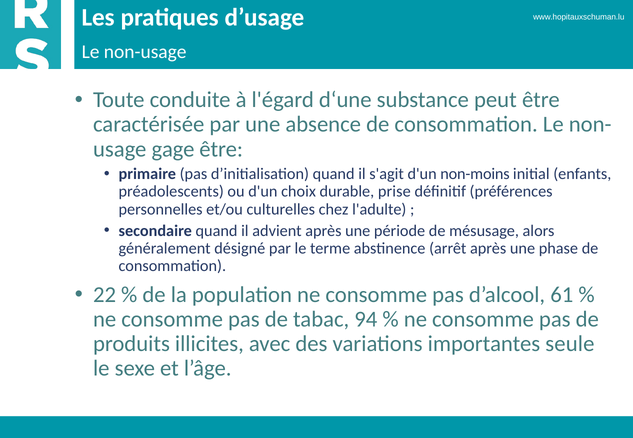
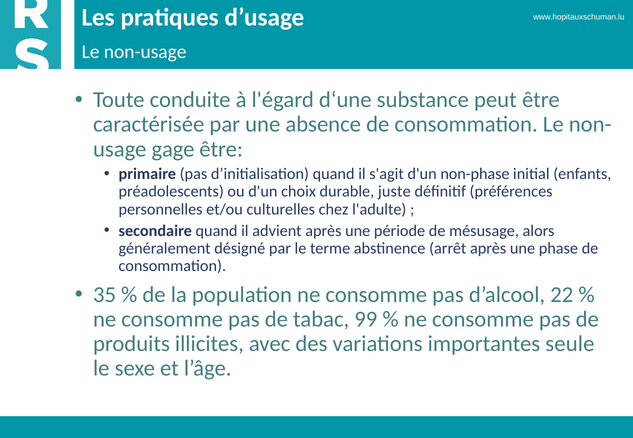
non-moins: non-moins -> non-phase (475, 174)
prise: prise -> juste (394, 192)
22: 22 -> 35 (105, 295)
61: 61 -> 22 (562, 295)
94: 94 -> 99 (366, 320)
